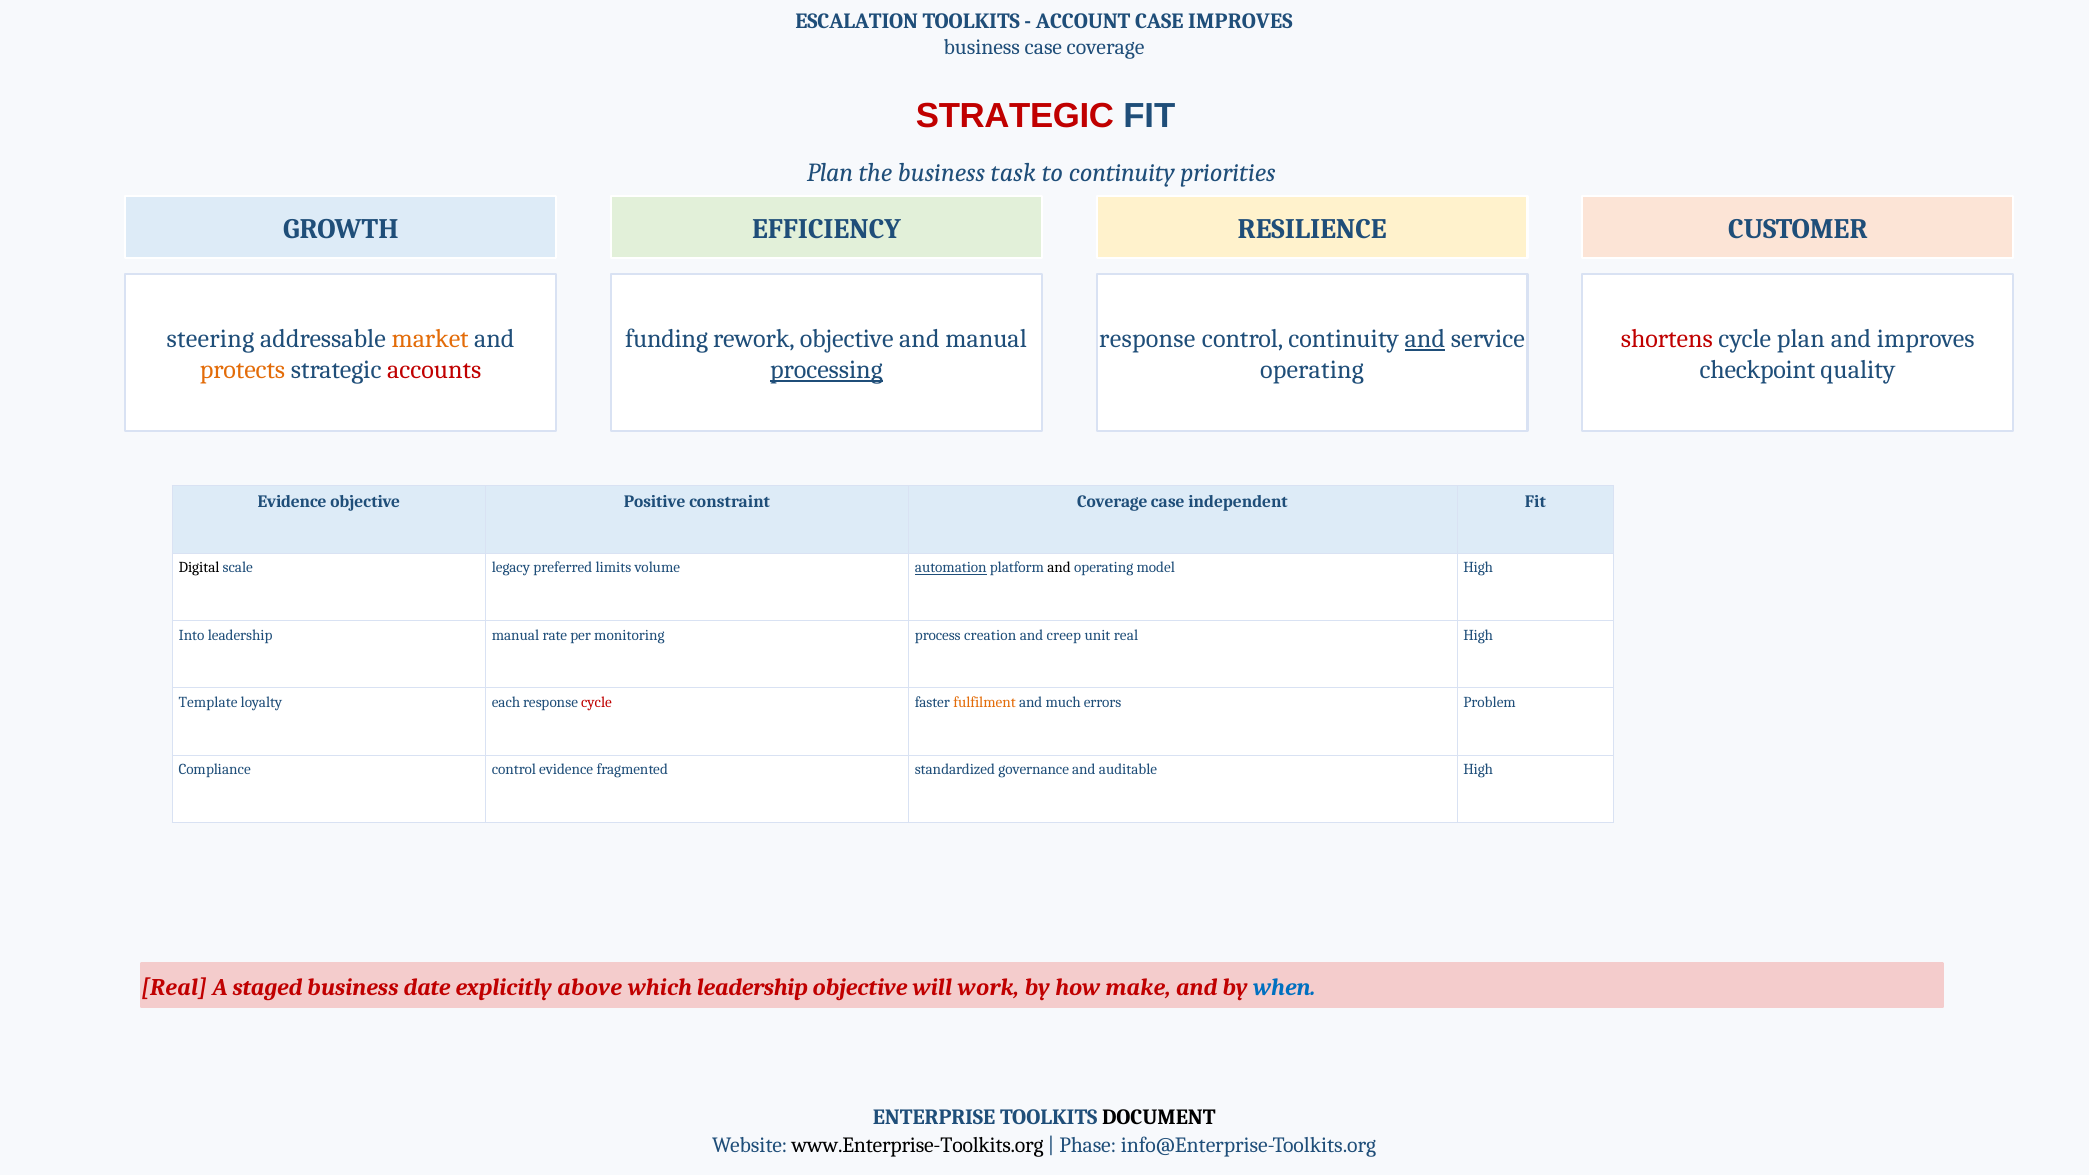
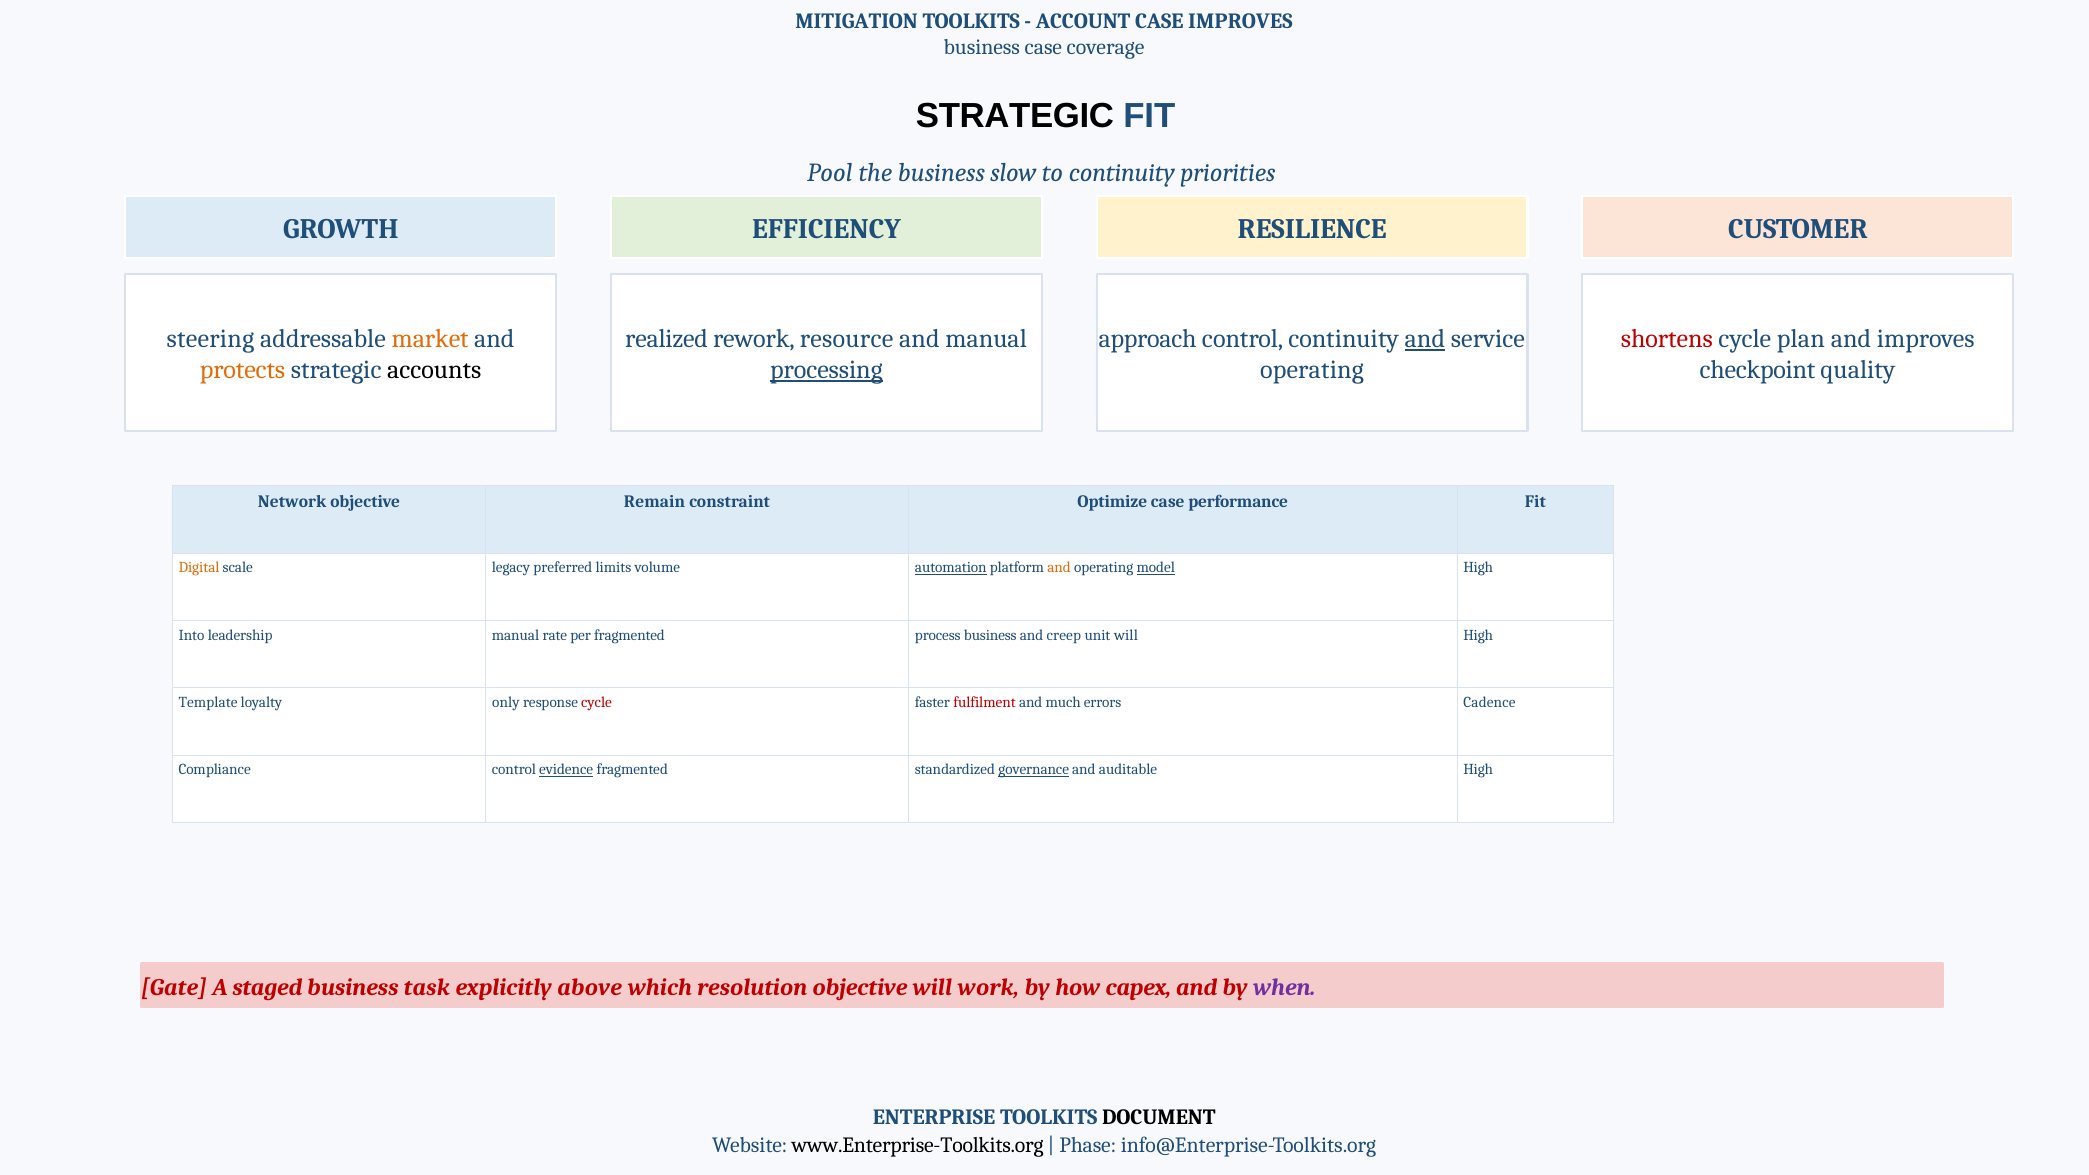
ESCALATION: ESCALATION -> MITIGATION (857, 21)
STRATEGIC colour: red -> black (1015, 116)
Plan: Plan -> Pool (830, 173)
task: task -> slow (1014, 173)
funding: funding -> realized (667, 339)
rework objective: objective -> resource (847, 339)
response: response -> approach (1148, 339)
accounts colour: red -> black (434, 370)
Evidence: Evidence -> Network (292, 502)
Positive: Positive -> Remain (655, 502)
constraint Coverage: Coverage -> Optimize (1112, 502)
independent: independent -> performance (1238, 502)
Digital colour: black -> orange (199, 568)
and colour: black -> orange (1059, 568)
model underline: none -> present (1156, 568)
per monitoring: monitoring -> fragmented (630, 635)
process creation: creation -> business (990, 635)
unit real: real -> will (1126, 635)
each: each -> only (506, 703)
fulfilment colour: orange -> red (985, 703)
Problem: Problem -> Cadence (1490, 703)
evidence underline: none -> present (566, 770)
governance underline: none -> present (1034, 770)
Real: Real -> Gate (174, 987)
date: date -> task (427, 987)
which leadership: leadership -> resolution (752, 987)
make: make -> capex (1138, 987)
when colour: blue -> purple (1284, 987)
